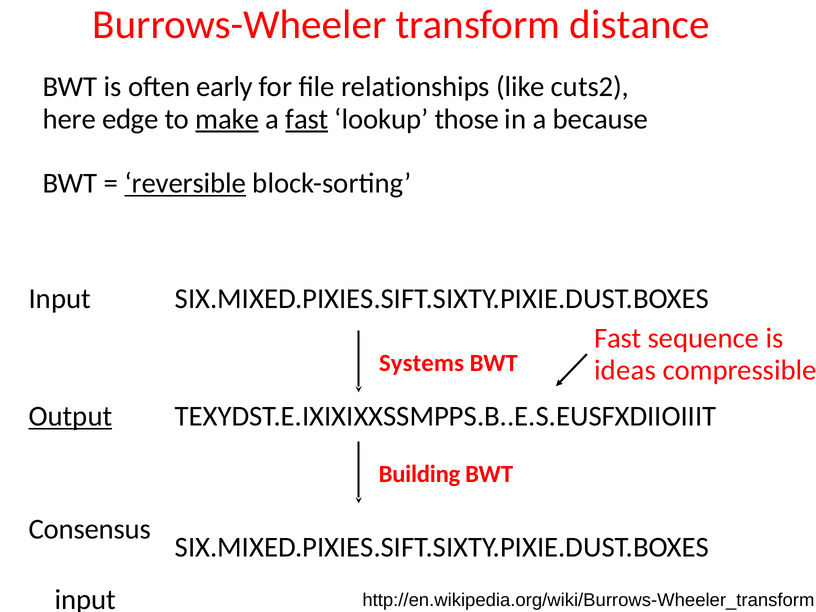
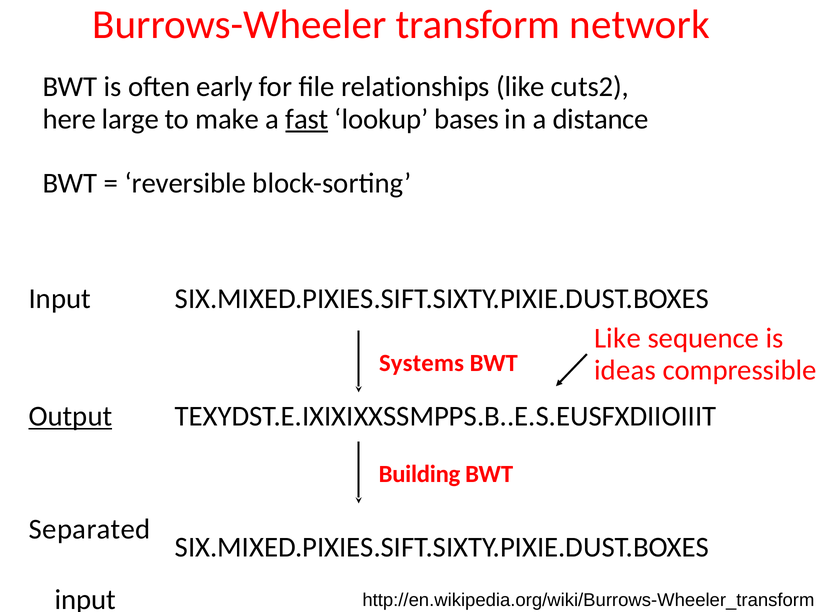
distance: distance -> network (640, 25)
edge: edge -> large (130, 119)
make underline: present -> none (227, 119)
those: those -> bases (467, 119)
because: because -> distance (601, 119)
reversible underline: present -> none (185, 183)
Fast: Fast -> Like (617, 338)
Consensus: Consensus -> Separated (90, 529)
